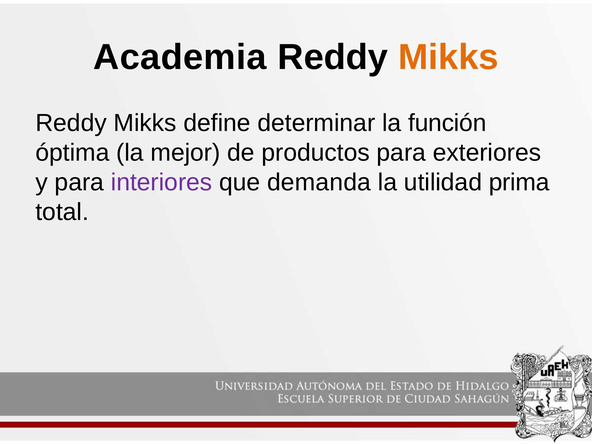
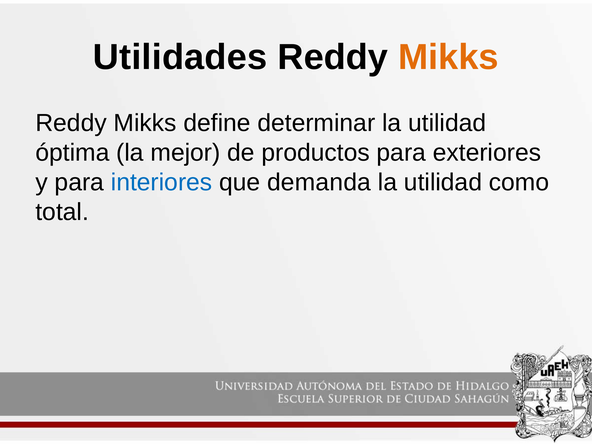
Academia: Academia -> Utilidades (180, 57)
determinar la función: función -> utilidad (447, 123)
interiores colour: purple -> blue (162, 182)
prima: prima -> como (519, 182)
